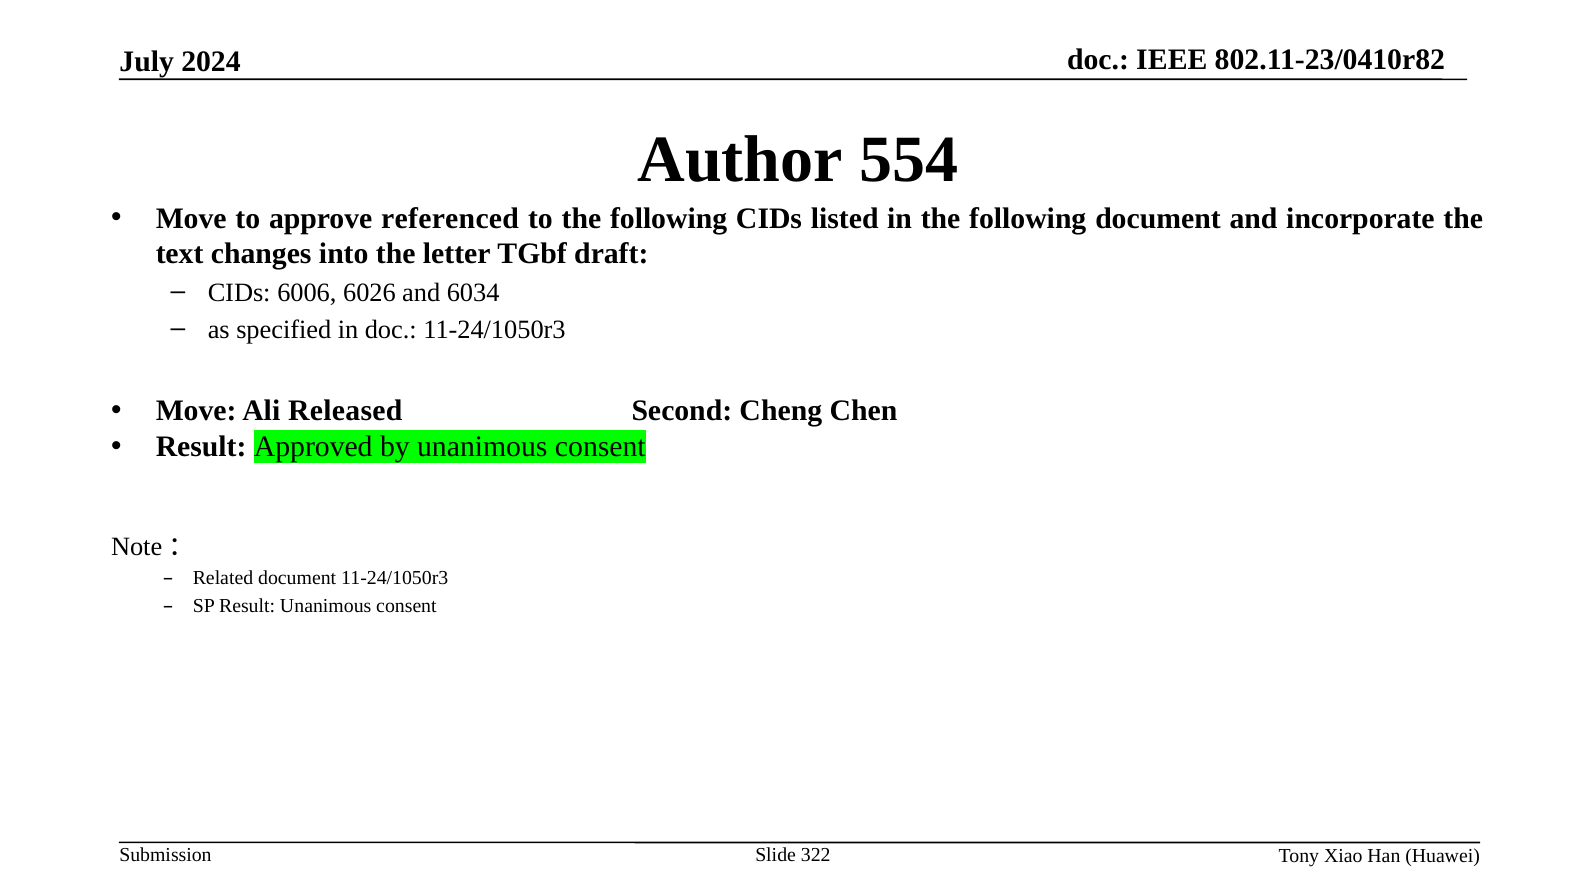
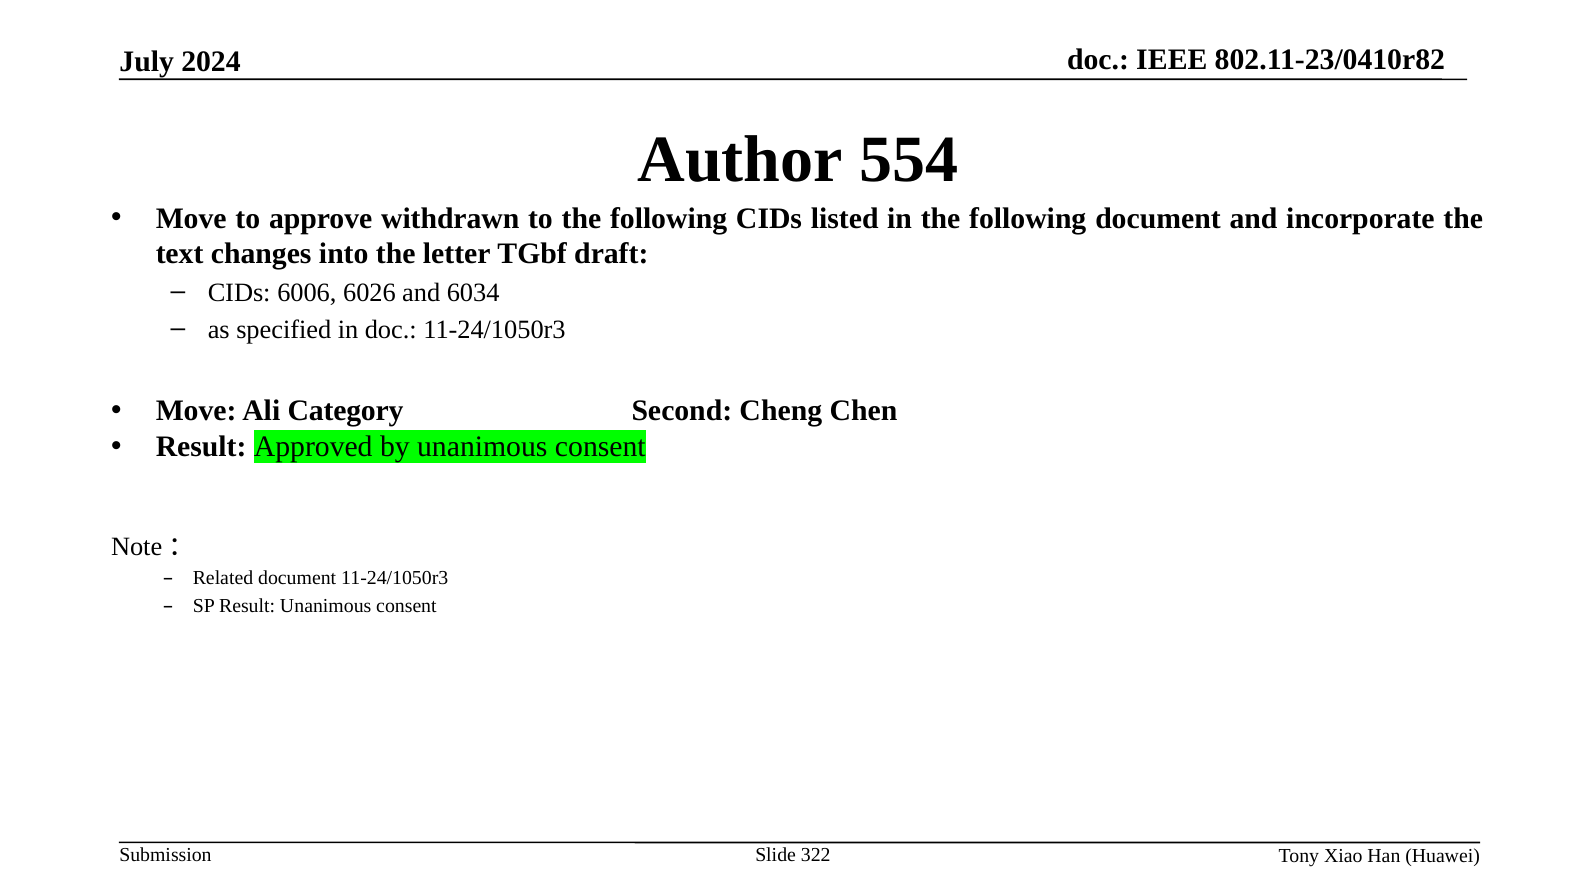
referenced: referenced -> withdrawn (450, 218)
Released: Released -> Category (346, 411)
